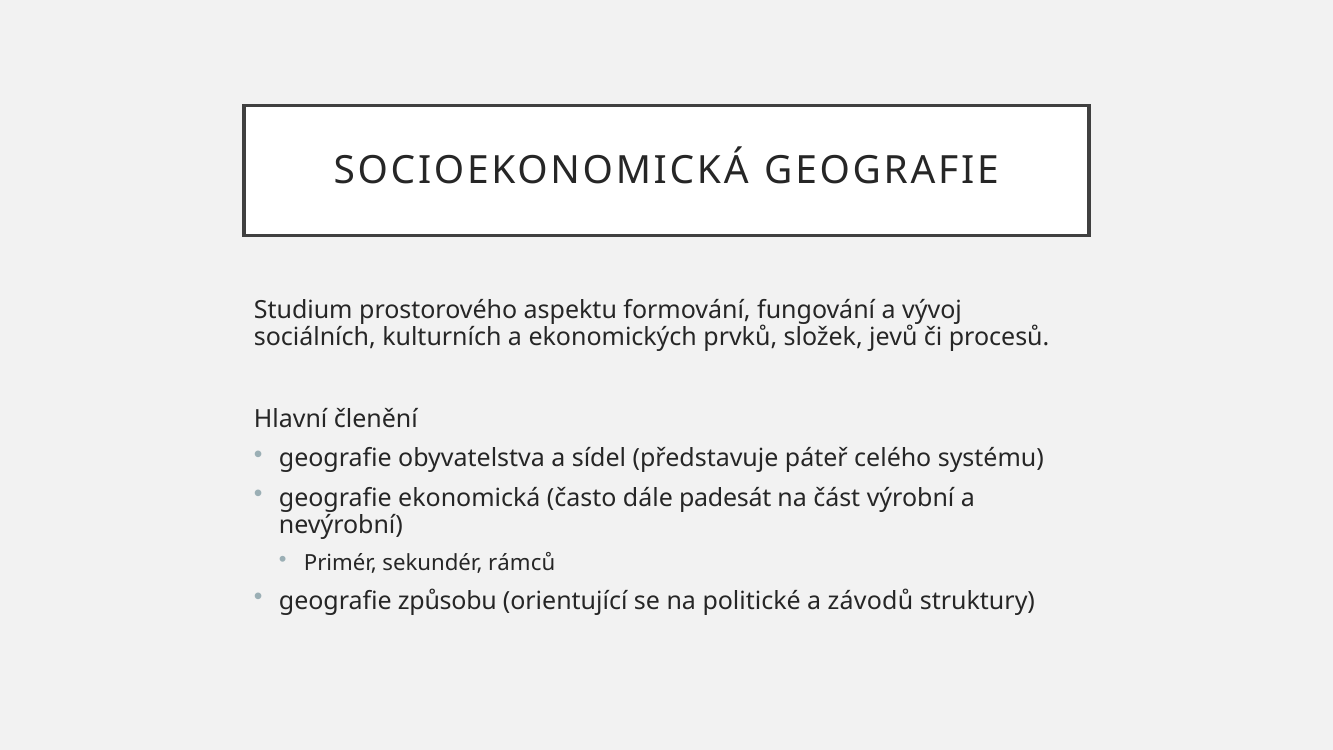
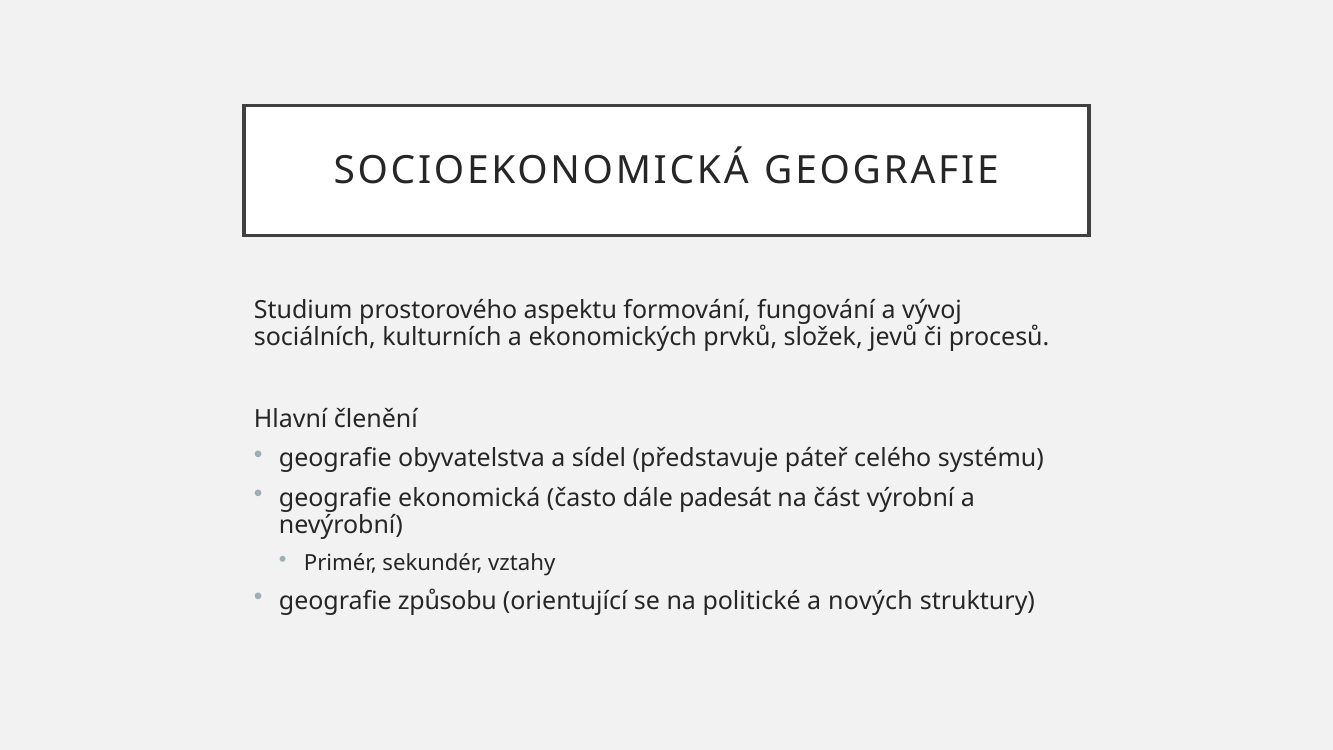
rámců: rámců -> vztahy (522, 563)
závodů: závodů -> nových (870, 601)
